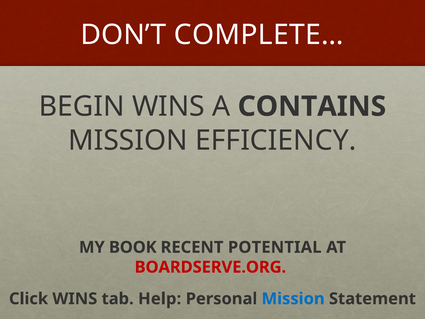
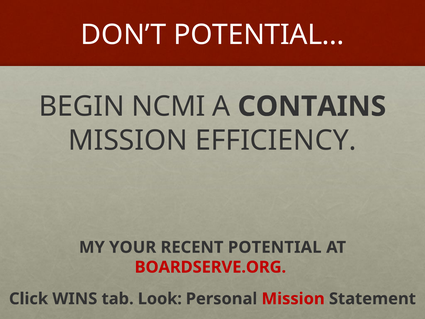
COMPLETE…: COMPLETE… -> POTENTIAL… (259, 35)
BEGIN WINS: WINS -> NCMI (169, 106)
BOOK: BOOK -> YOUR (133, 247)
Help: Help -> Look (160, 299)
Mission colour: blue -> red (293, 299)
